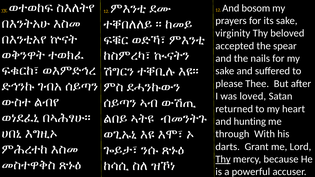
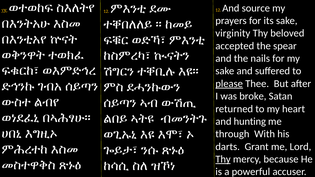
bosom: bosom -> source (256, 8)
please underline: none -> present (229, 84)
loved: loved -> broke (253, 96)
